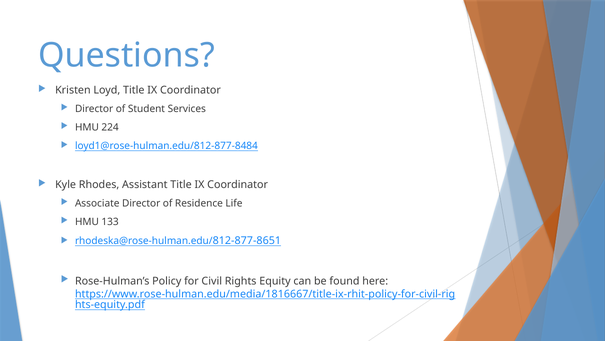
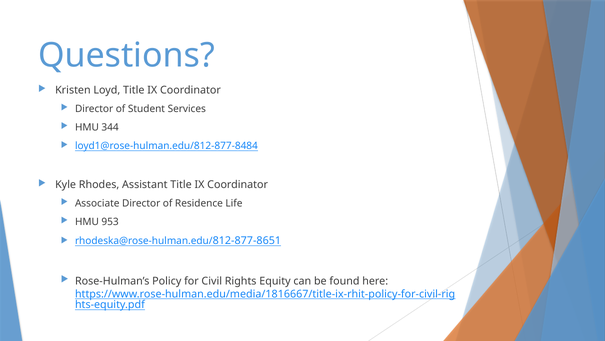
224: 224 -> 344 (110, 127)
133: 133 -> 953 (110, 222)
